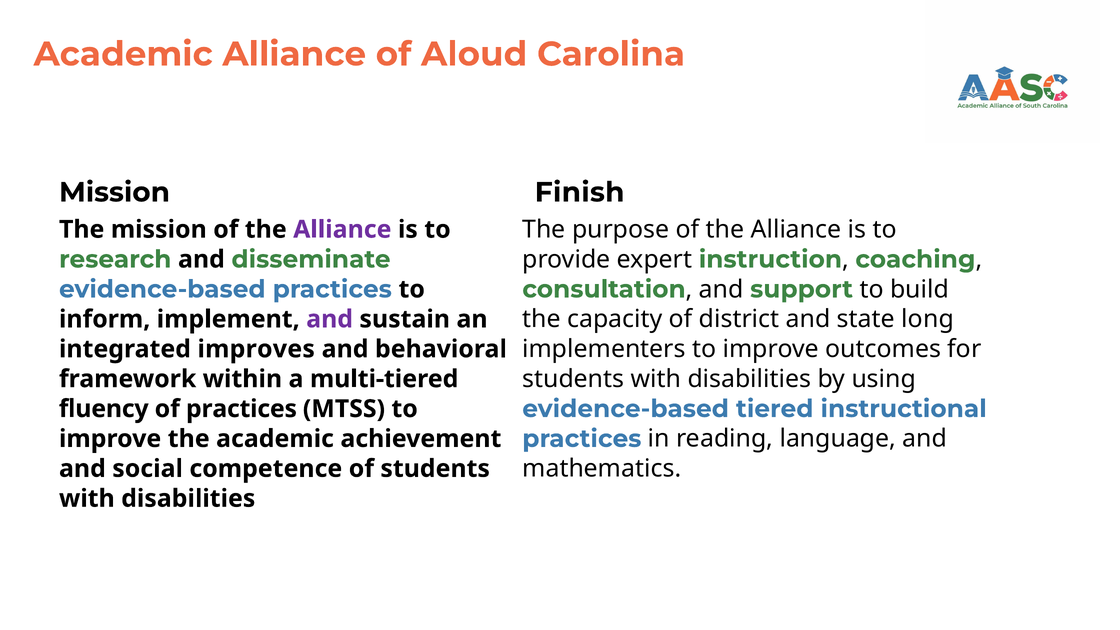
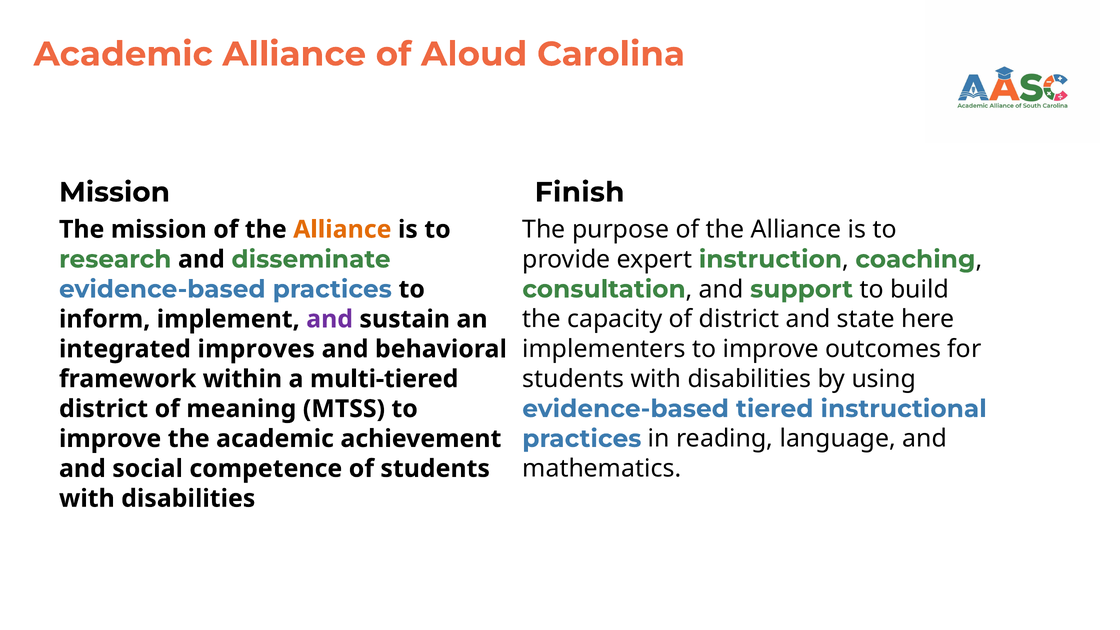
Alliance colour: purple -> orange (342, 229)
long: long -> here (928, 319)
fluency: fluency -> district (104, 409)
of practices: practices -> meaning (241, 409)
